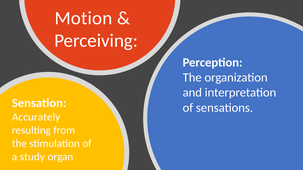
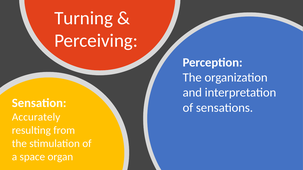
Motion: Motion -> Turning (84, 18)
study: study -> space (32, 157)
